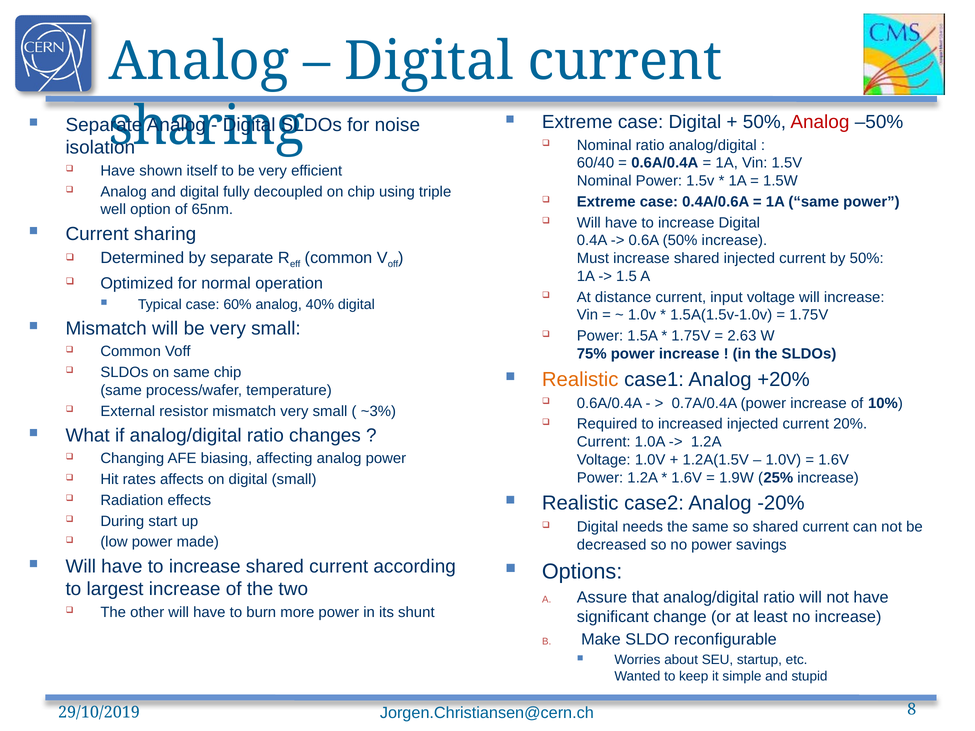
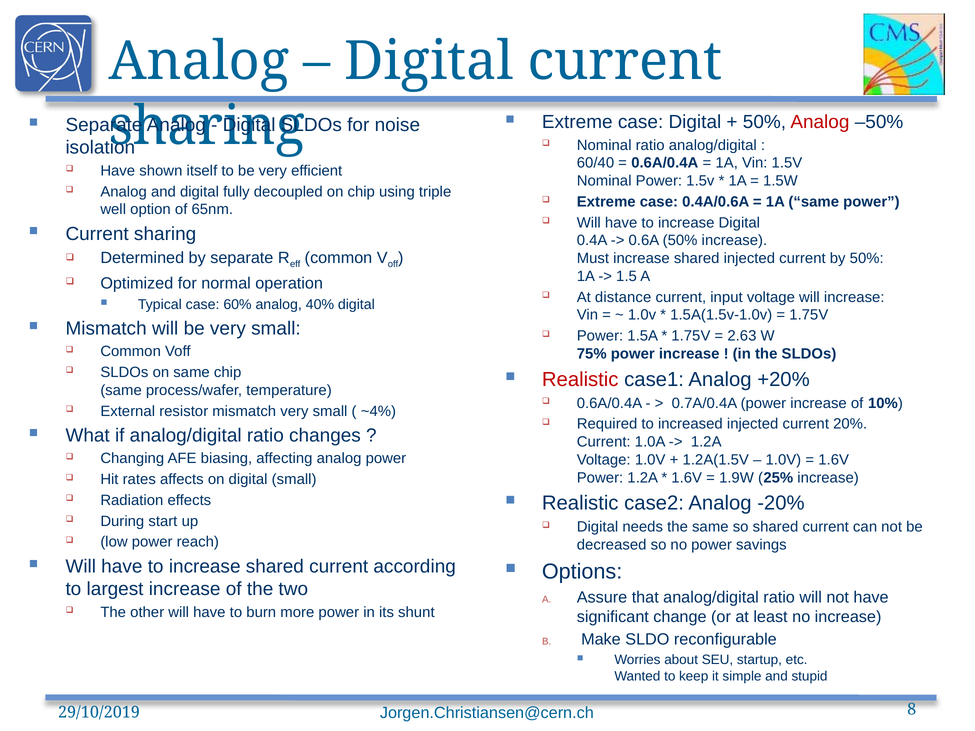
Realistic colour: orange -> red (580, 380)
~3%: ~3% -> ~4% (378, 411)
made: made -> reach (198, 542)
